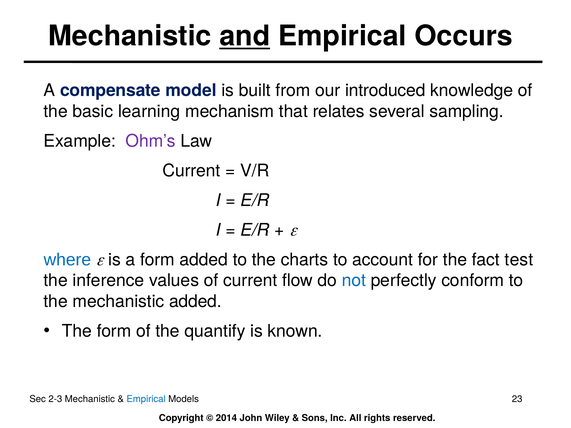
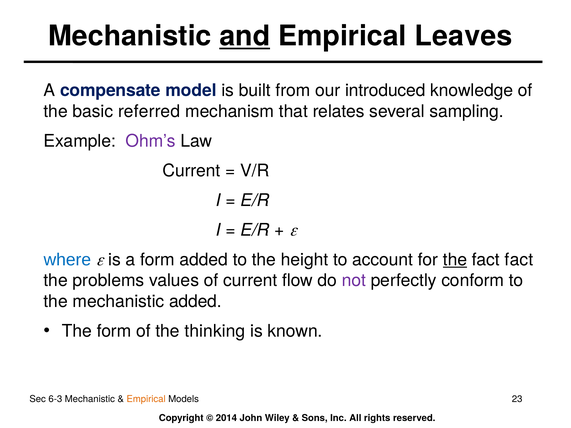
Occurs: Occurs -> Leaves (463, 36)
learning: learning -> referred (149, 112)
charts: charts -> height (305, 260)
the underline: none -> present (455, 260)
fact test: test -> fact (519, 260)
inference: inference -> problems (108, 281)
not colour: blue -> purple (354, 281)
quantify: quantify -> thinking (215, 331)
2-3: 2-3 -> 6-3 (55, 399)
Empirical colour: blue -> orange (146, 399)
